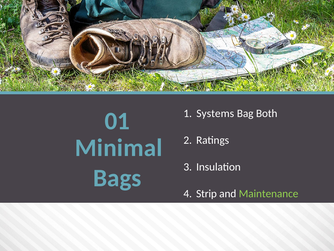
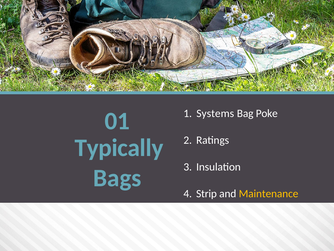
Both: Both -> Poke (267, 113)
Minimal: Minimal -> Typically (119, 148)
Maintenance colour: light green -> yellow (269, 193)
